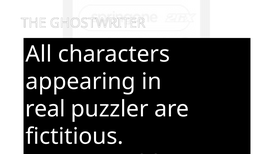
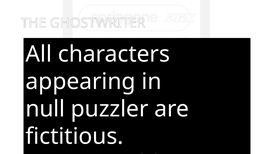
real: real -> null (45, 109)
